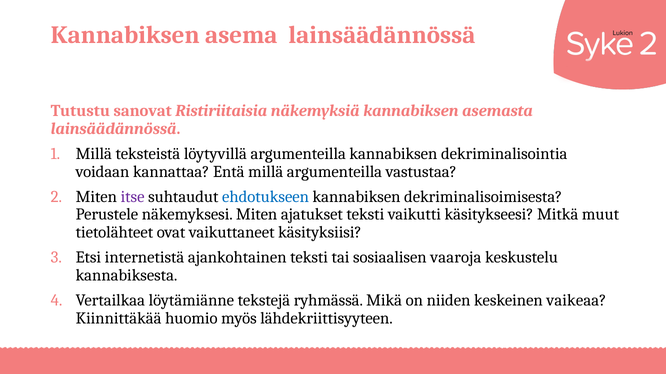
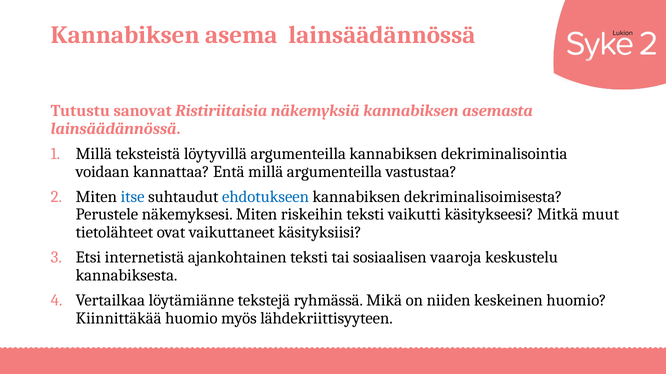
itse colour: purple -> blue (133, 197)
ajatukset: ajatukset -> riskeihin (312, 215)
keskeinen vaikeaa: vaikeaa -> huomio (576, 301)
